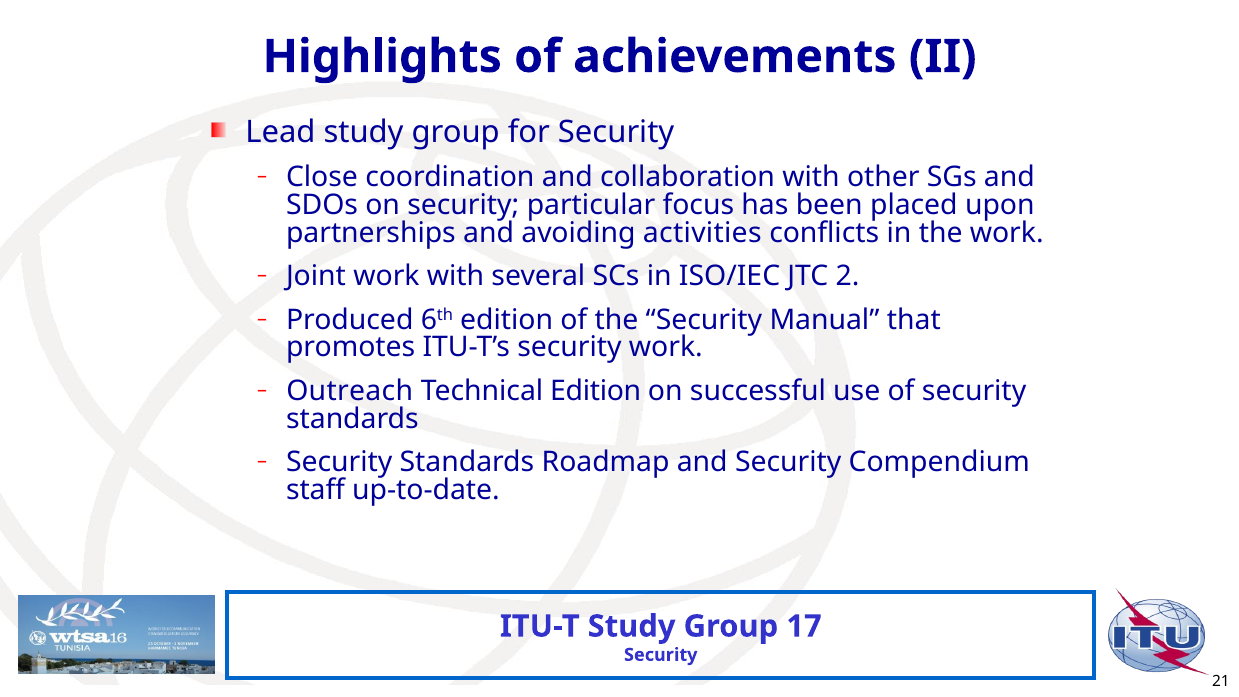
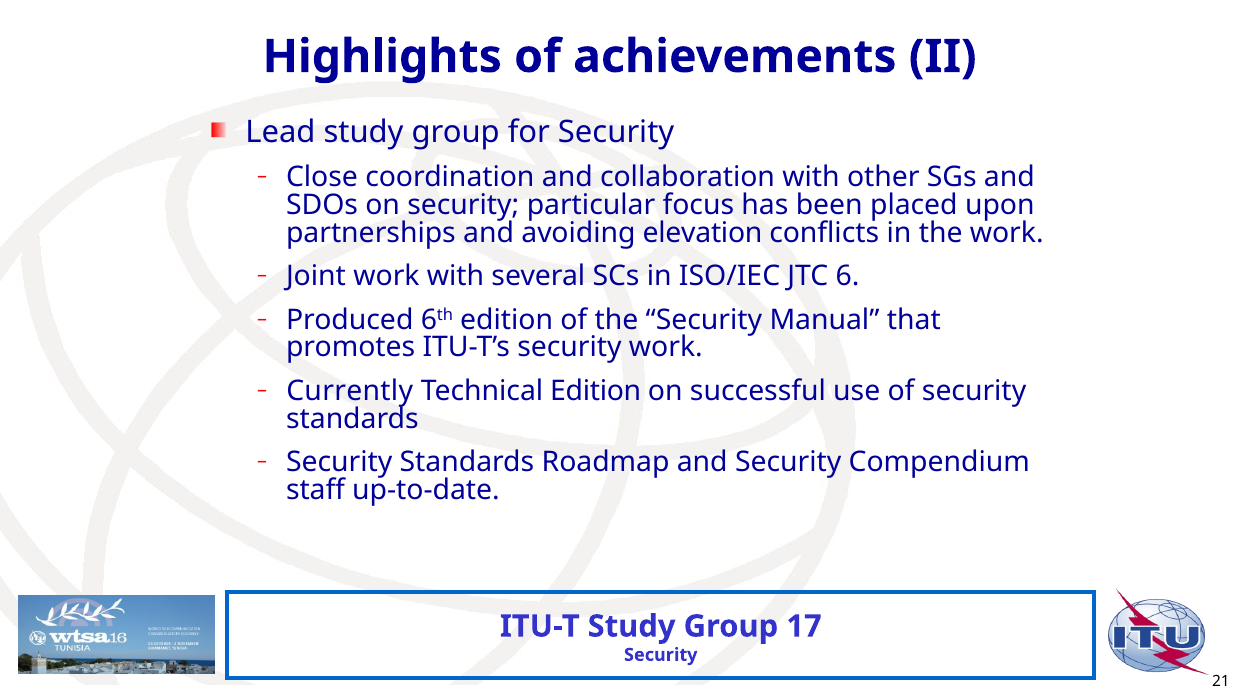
activities: activities -> elevation (703, 233)
2: 2 -> 6 (848, 276)
Outreach: Outreach -> Currently (350, 391)
